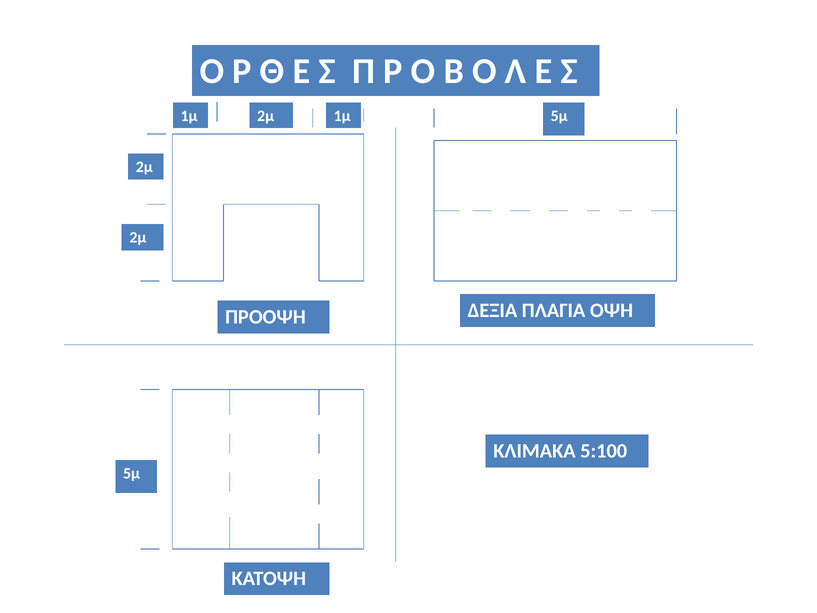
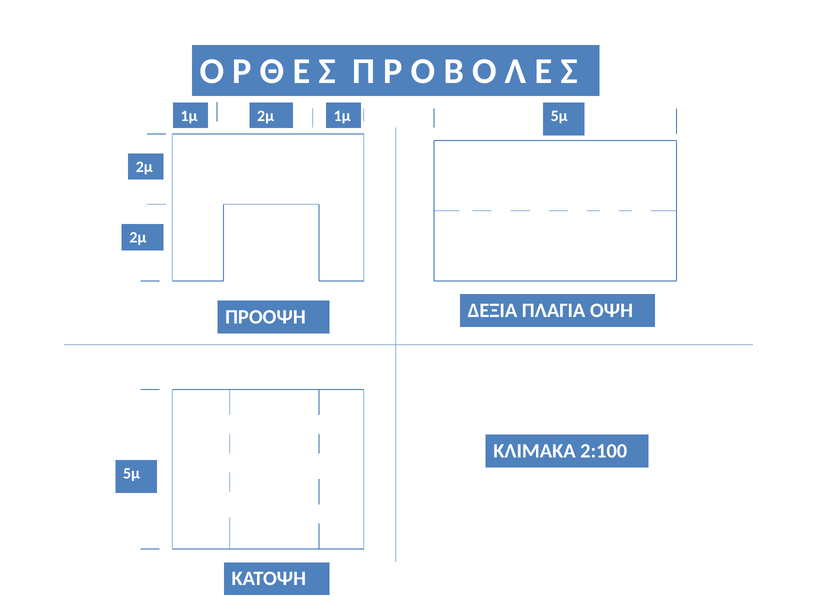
5:100: 5:100 -> 2:100 (604, 451)
